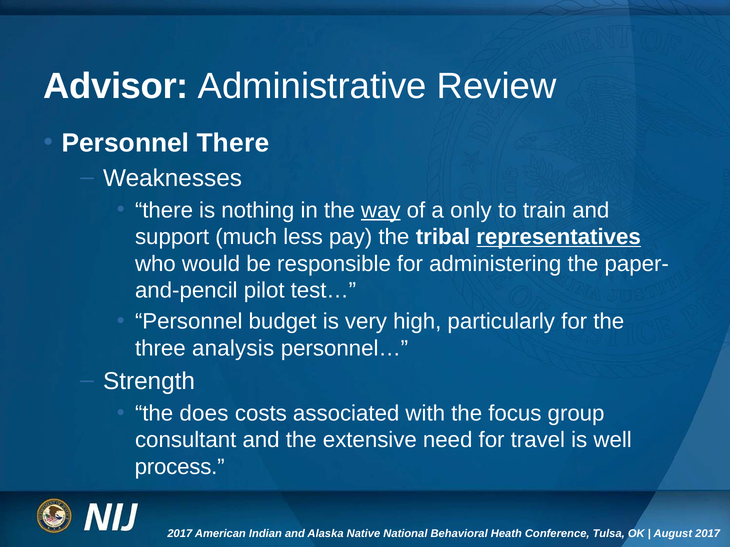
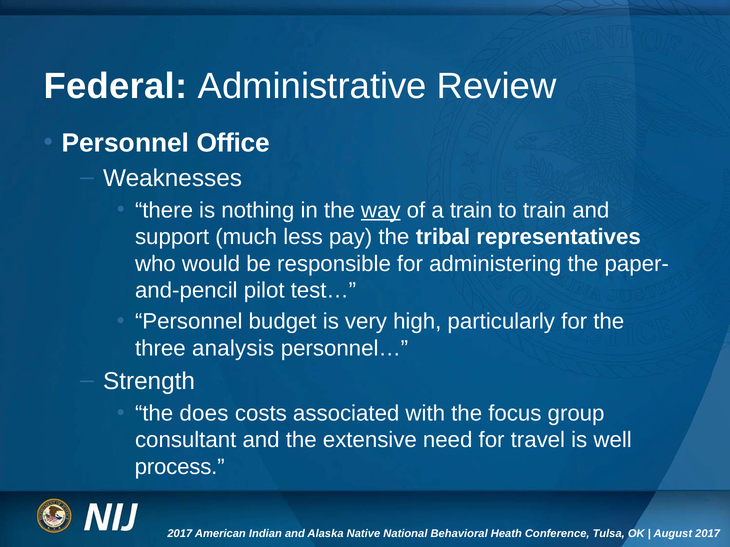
Advisor: Advisor -> Federal (116, 86)
Personnel There: There -> Office (233, 143)
a only: only -> train (471, 210)
representatives underline: present -> none (559, 237)
